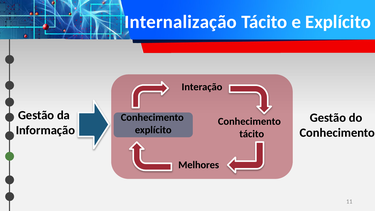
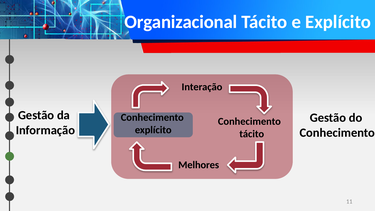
Internalização: Internalização -> Organizacional (181, 22)
